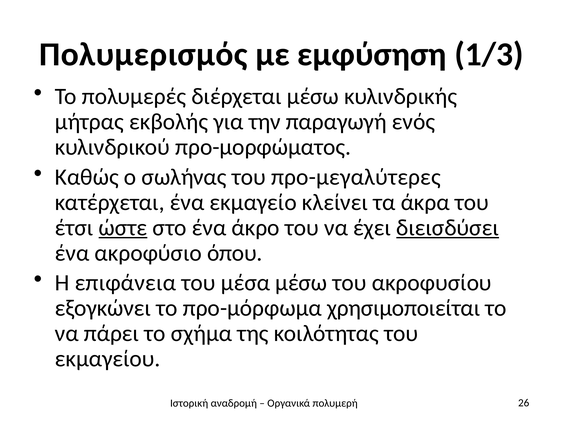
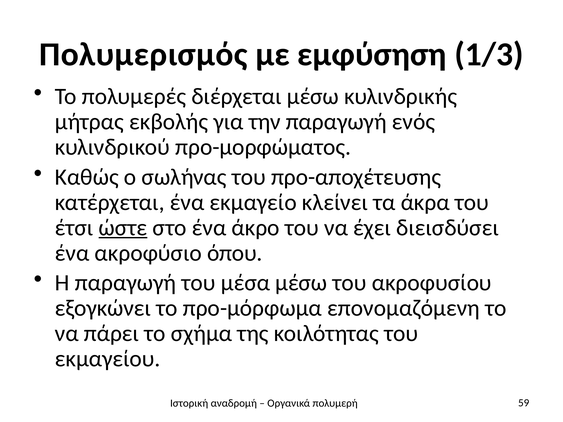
προ-μεγαλύτερες: προ-μεγαλύτερες -> προ-αποχέτευσης (356, 177)
διεισδύσει underline: present -> none (448, 228)
Η επιφάνεια: επιφάνεια -> παραγωγή (126, 283)
χρησιμοποιείται: χρησιμοποιείται -> επονομαζόμενη (403, 308)
26: 26 -> 59 (524, 403)
